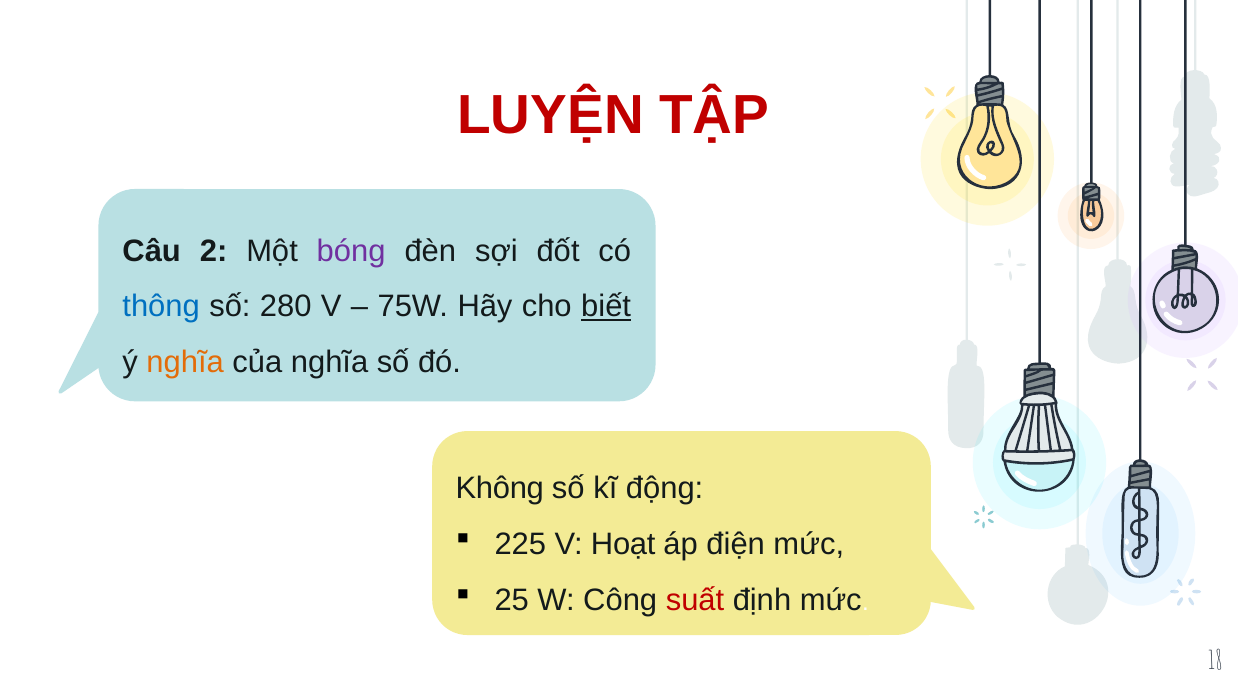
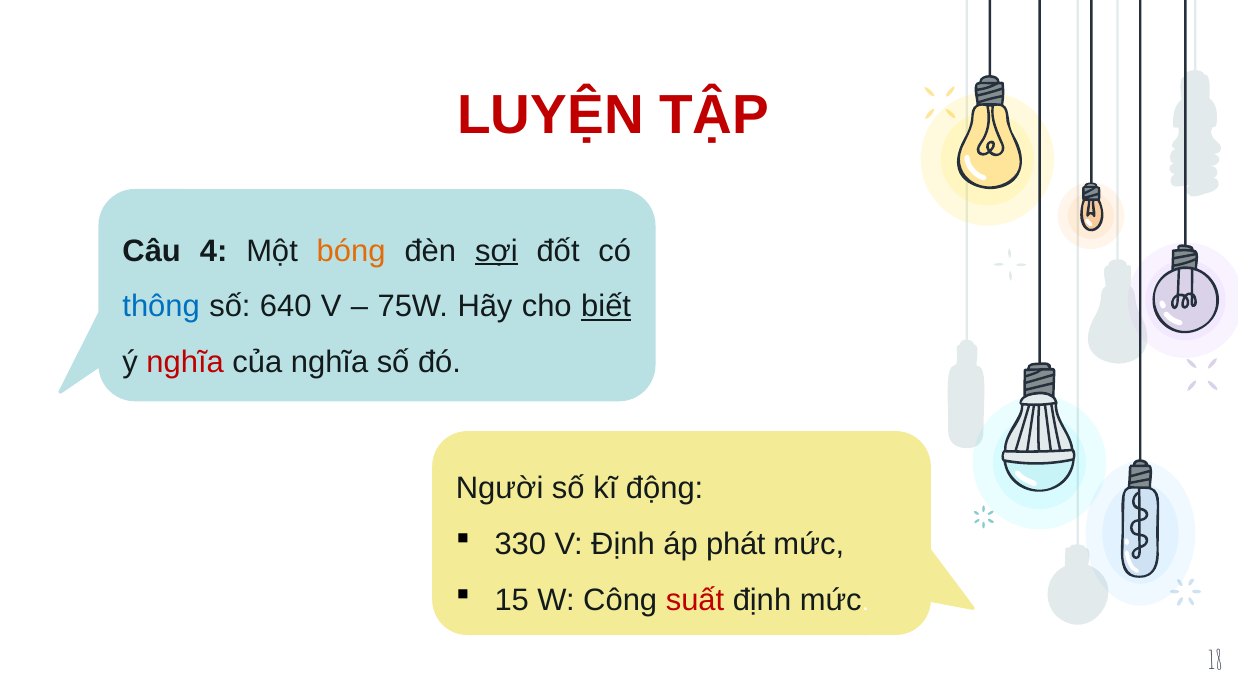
2: 2 -> 4 (214, 251)
bóng colour: purple -> orange (351, 251)
sợi underline: none -> present (496, 251)
280: 280 -> 640 (286, 306)
nghĩa colour: orange -> red (185, 362)
Không: Không -> Người (500, 488)
225: 225 -> 330 (520, 544)
V Hoạt: Hoạt -> Định (623, 544)
điện: điện -> phát (736, 544)
25: 25 -> 15 (512, 600)
